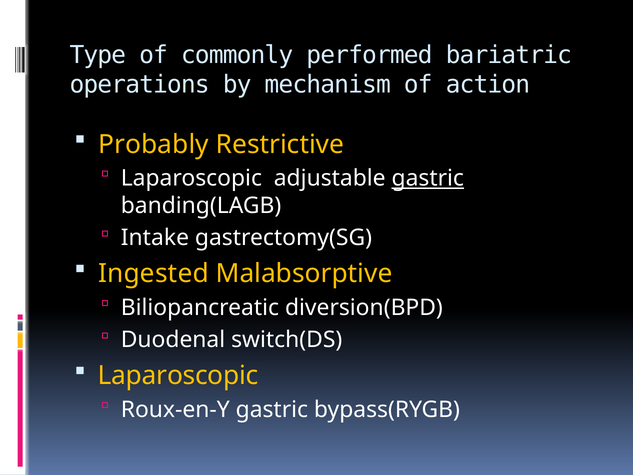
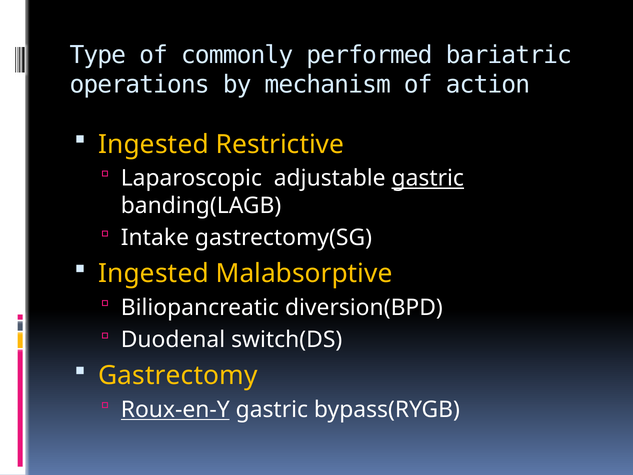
Probably: Probably -> Ingested (153, 144)
Laparoscopic: Laparoscopic -> Gastrectomy (178, 376)
Roux-en-Y underline: none -> present (175, 409)
